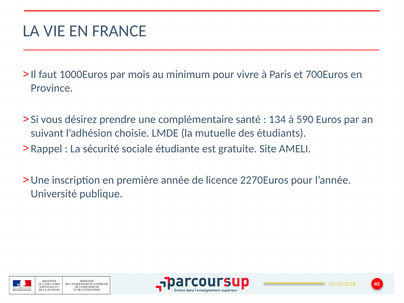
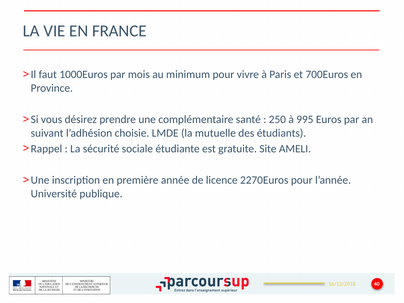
134: 134 -> 250 (277, 119)
590: 590 -> 995 (305, 119)
